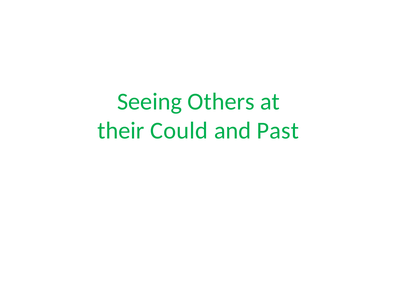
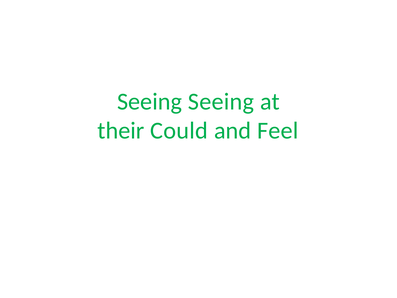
Seeing Others: Others -> Seeing (221, 101)
Past: Past -> Feel (278, 131)
